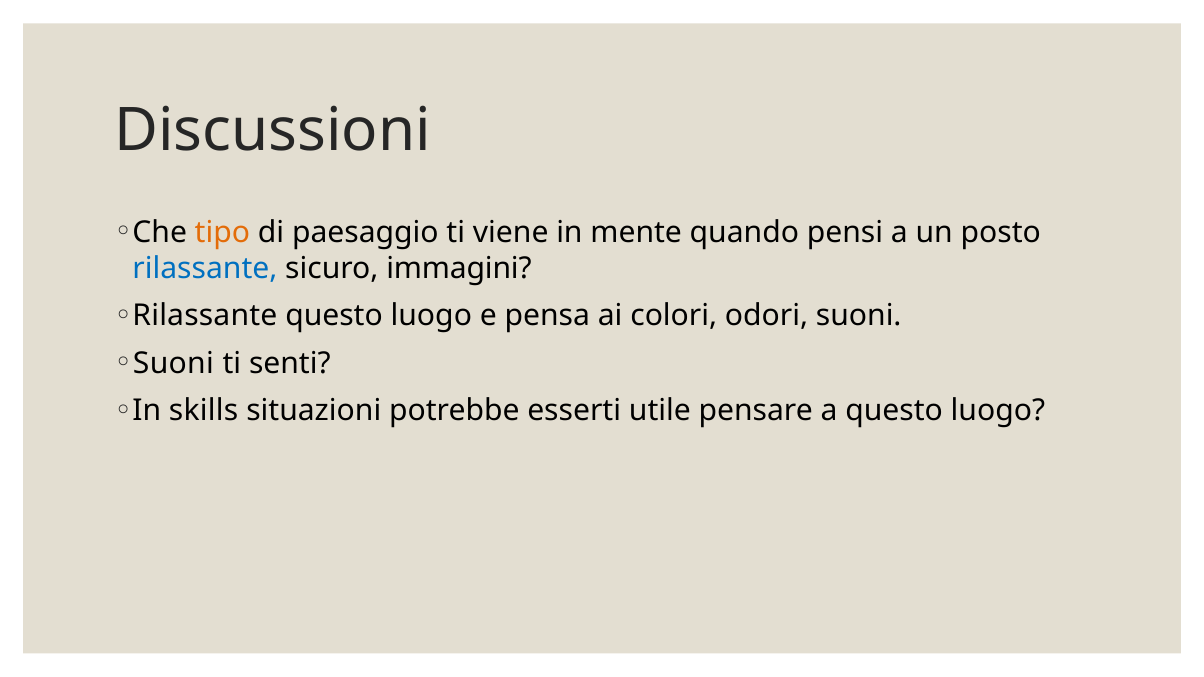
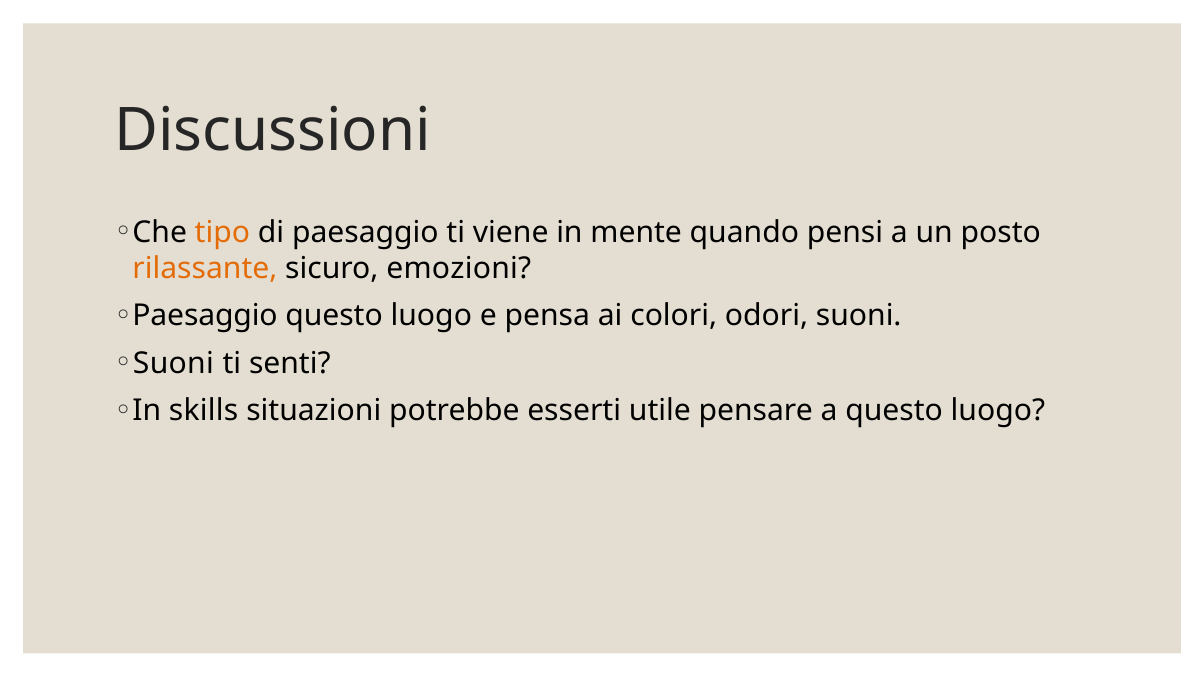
rilassante colour: blue -> orange (205, 268)
immagini: immagini -> emozioni (459, 268)
Rilassante: Rilassante -> Paesaggio (205, 316)
